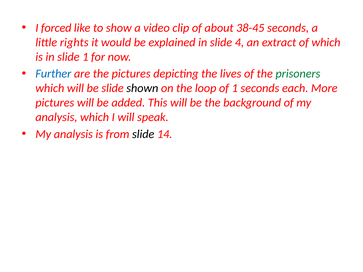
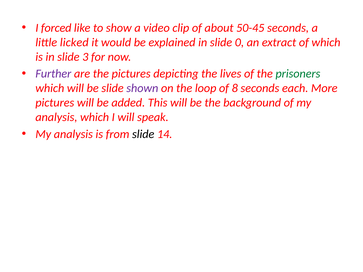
38-45: 38-45 -> 50-45 (250, 28)
rights: rights -> licked (74, 42)
4: 4 -> 0 (239, 42)
slide 1: 1 -> 3 (85, 57)
Further colour: blue -> purple (53, 74)
shown colour: black -> purple (142, 88)
of 1: 1 -> 8 (235, 88)
